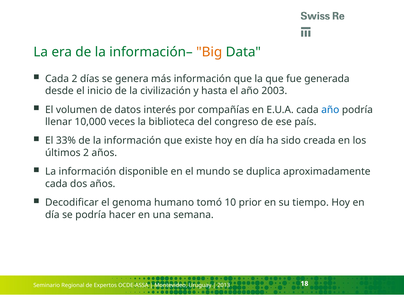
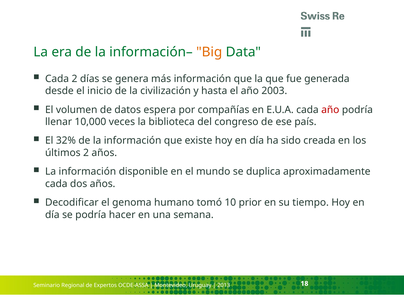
interés: interés -> espera (160, 110)
año colour: blue -> red (330, 110)
33%: 33% -> 32% (66, 141)
